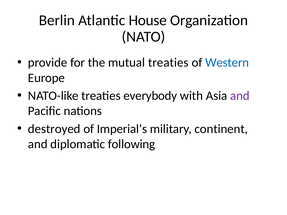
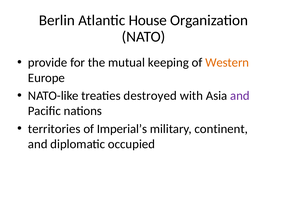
mutual treaties: treaties -> keeping (168, 63)
Western colour: blue -> orange (227, 63)
everybody: everybody -> destroyed (150, 96)
destroyed: destroyed -> territories (54, 129)
following: following -> occupied (131, 144)
